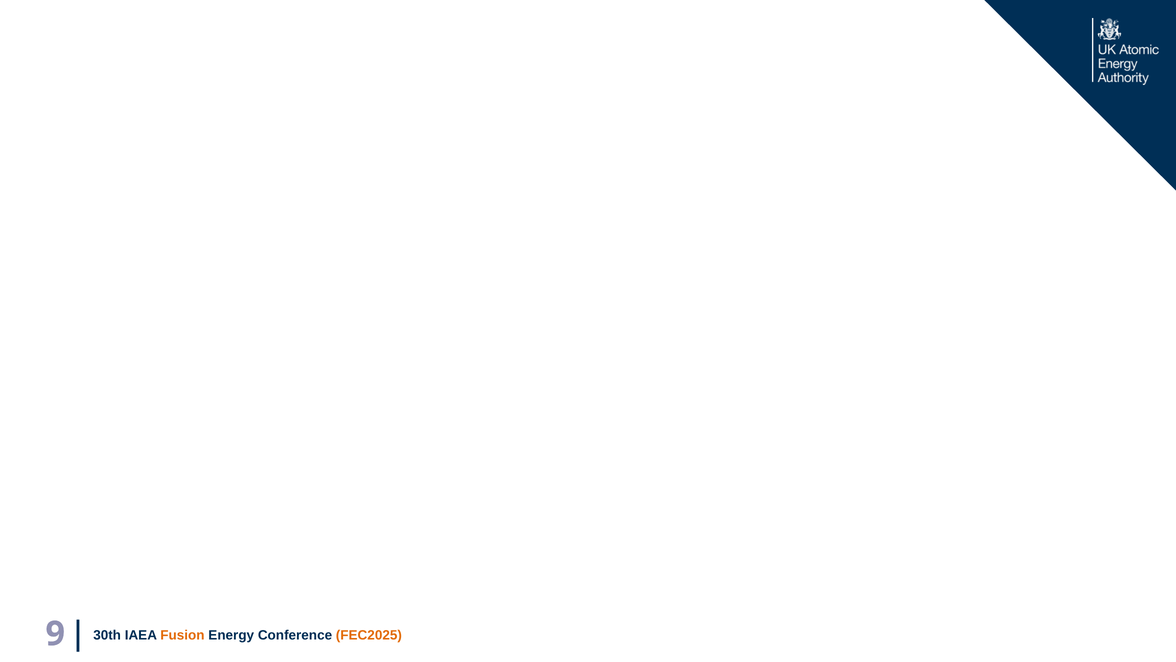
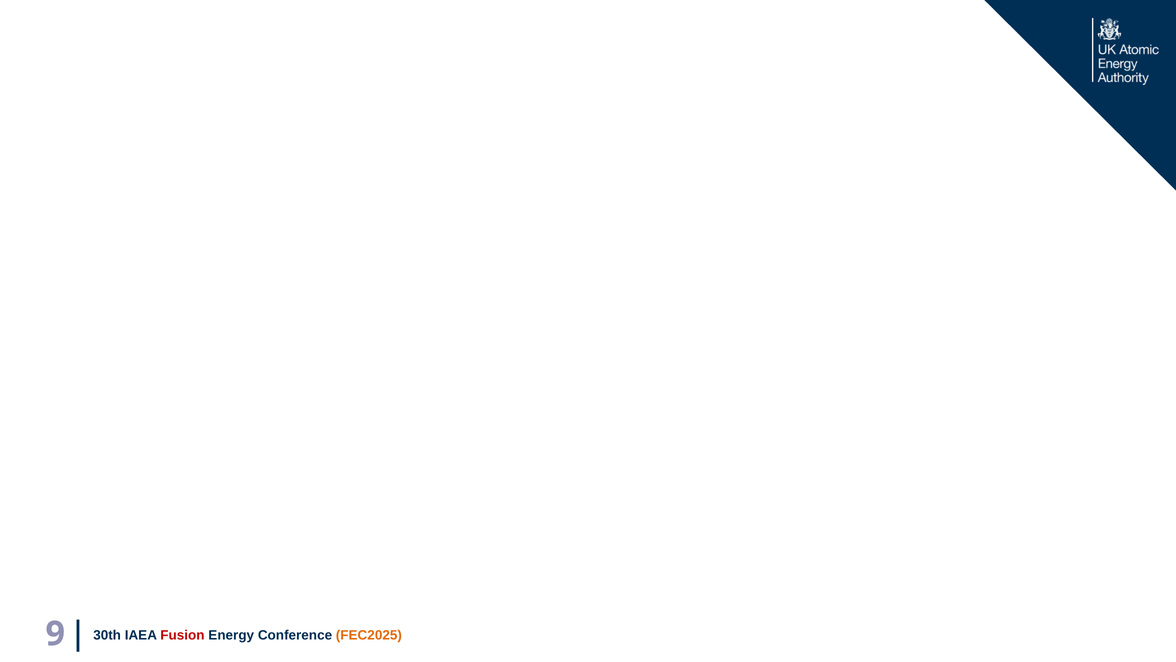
Fusion colour: orange -> red (182, 635)
